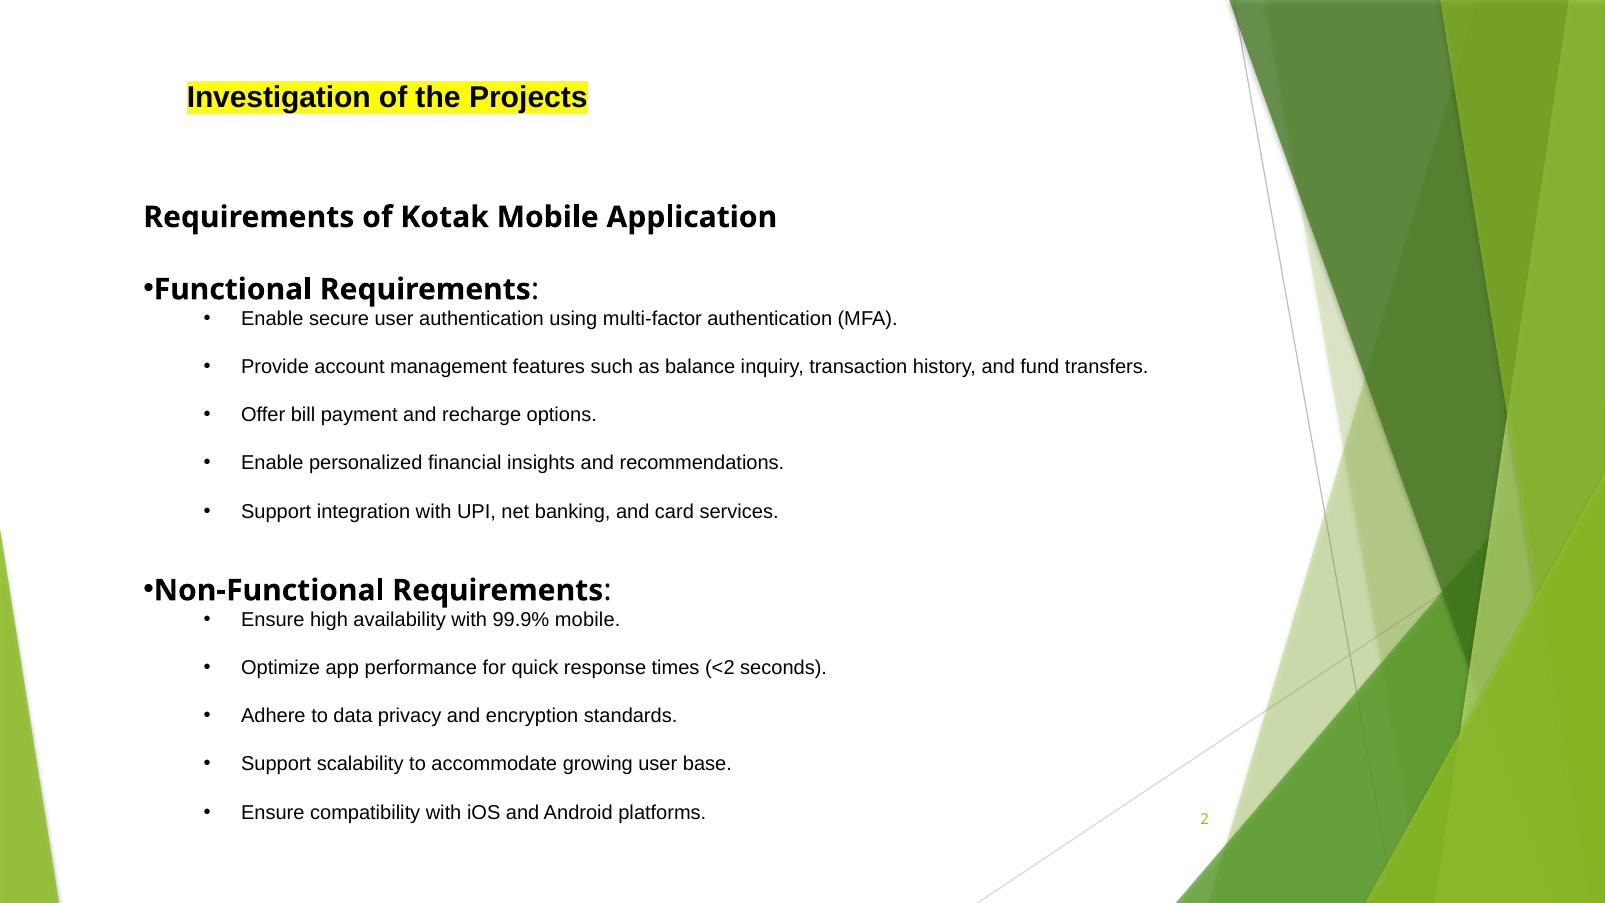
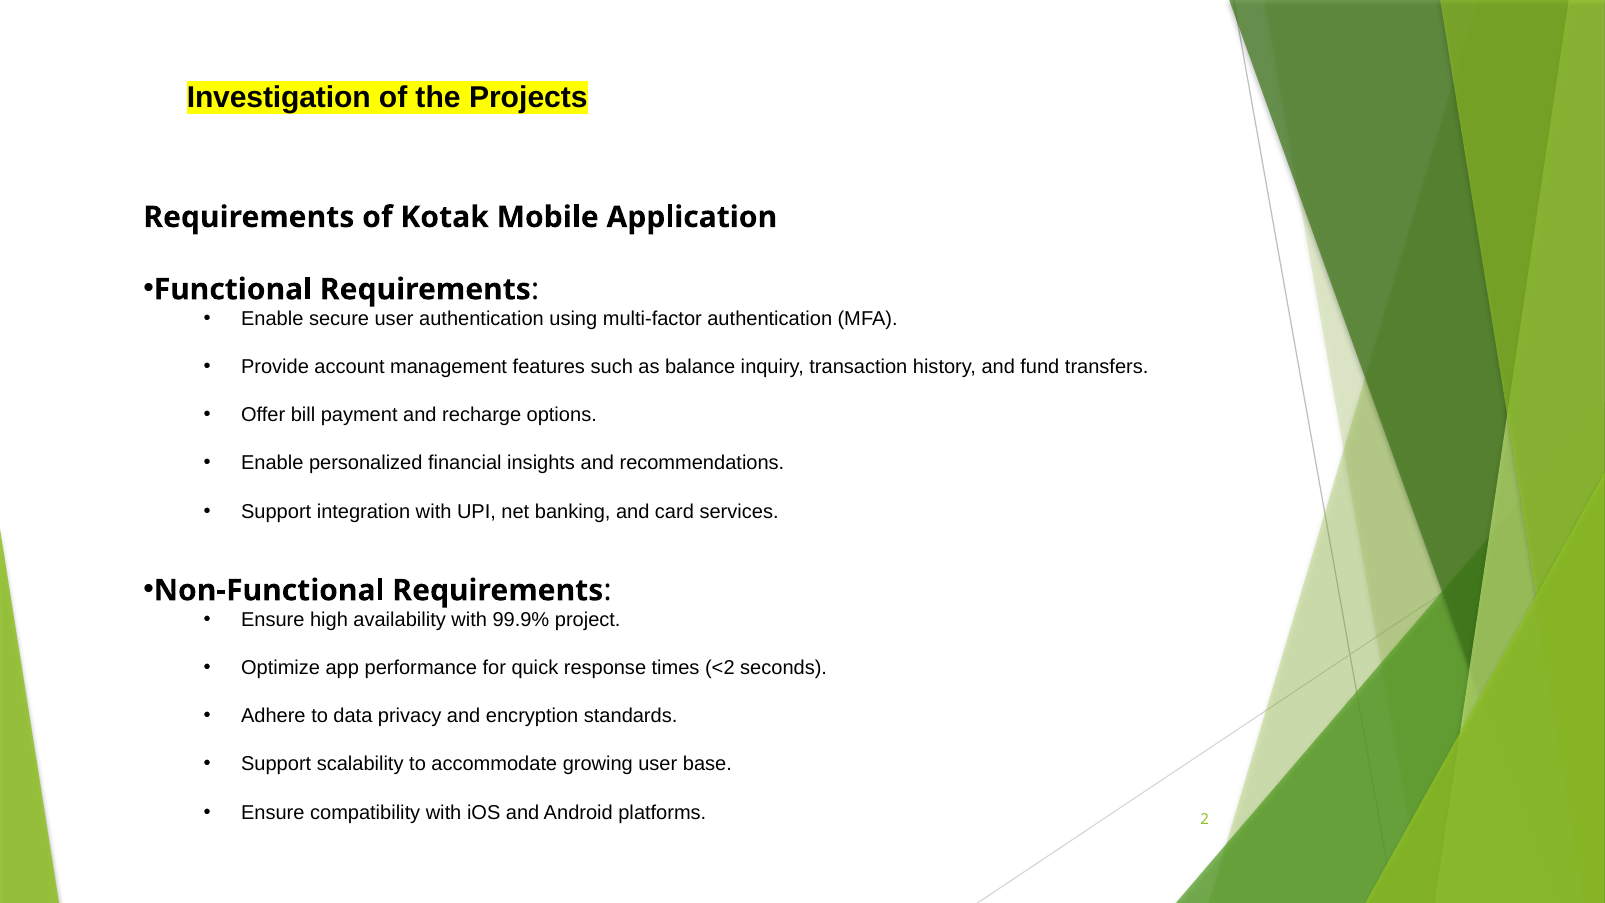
99.9% mobile: mobile -> project (588, 620)
